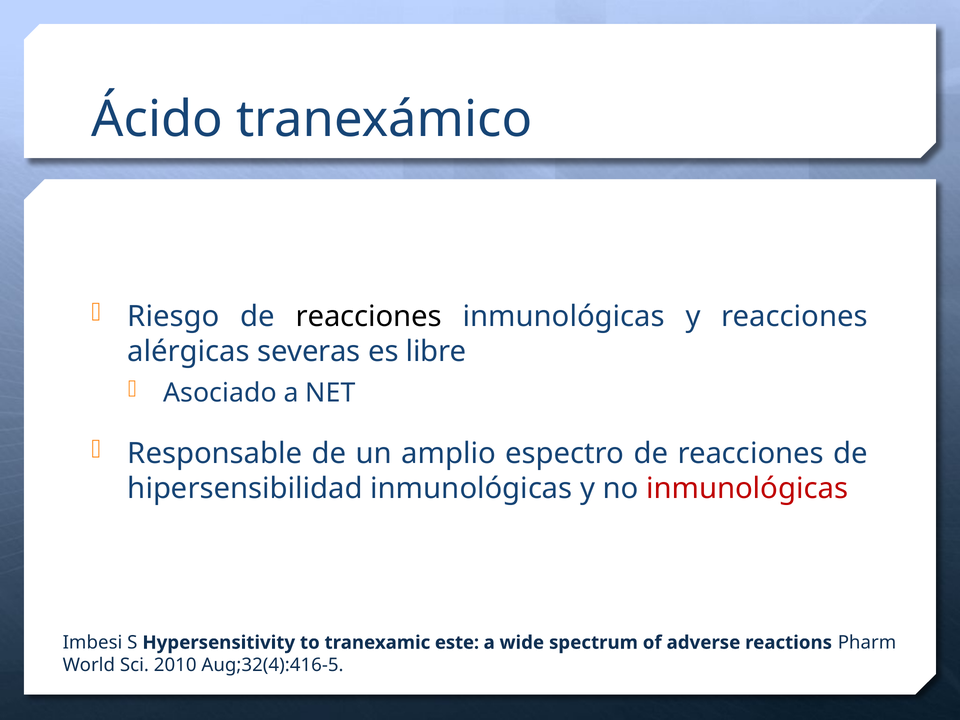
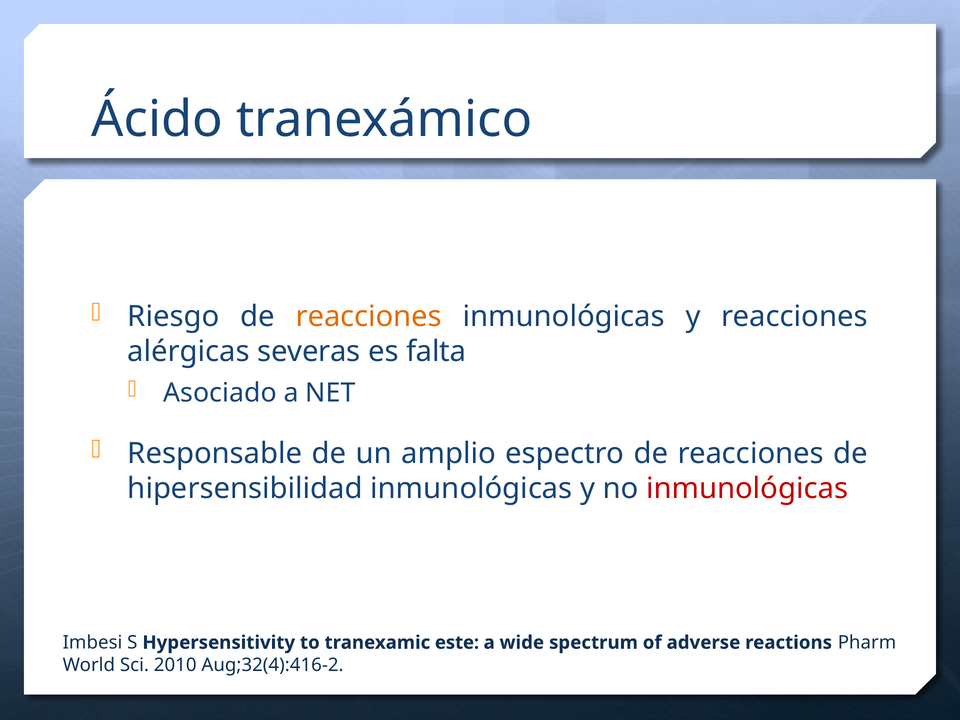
reacciones colour: black -> orange (369, 317)
libre: libre -> falta (436, 352)
Aug;32(4):416-5: Aug;32(4):416-5 -> Aug;32(4):416-2 (273, 665)
